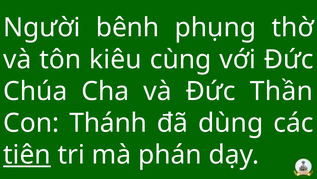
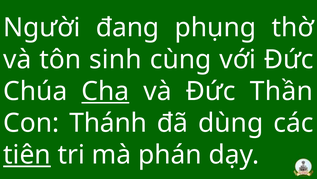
bênh: bênh -> đang (128, 28)
kiêu: kiêu -> sinh (115, 59)
Cha underline: none -> present (105, 91)
